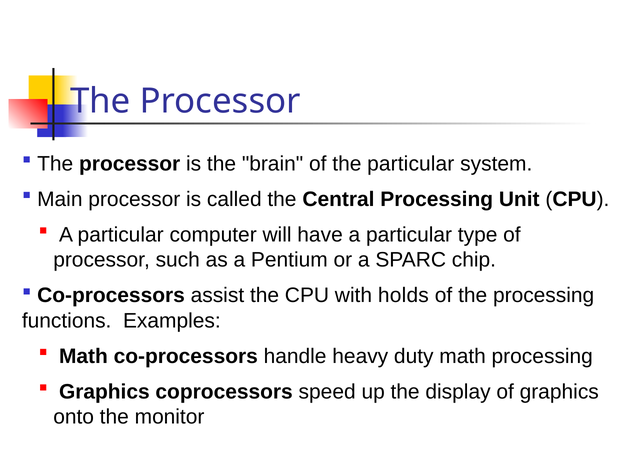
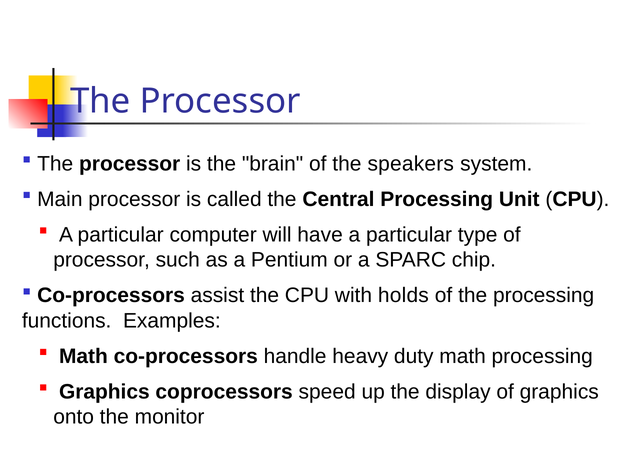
the particular: particular -> speakers (411, 164)
